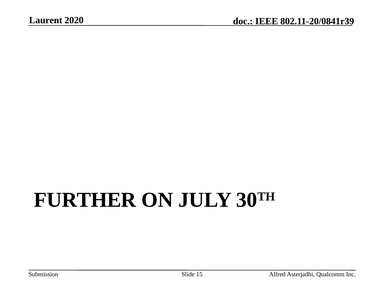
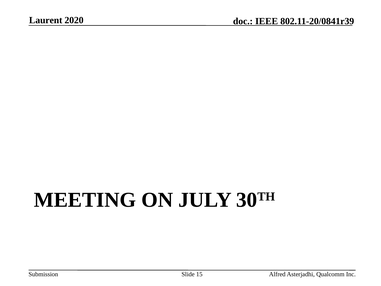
FURTHER: FURTHER -> MEETING (85, 200)
